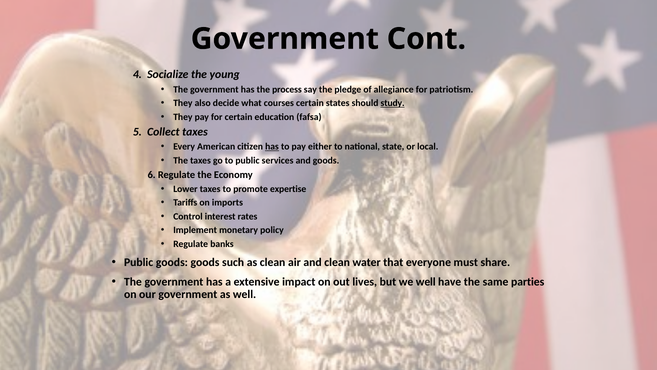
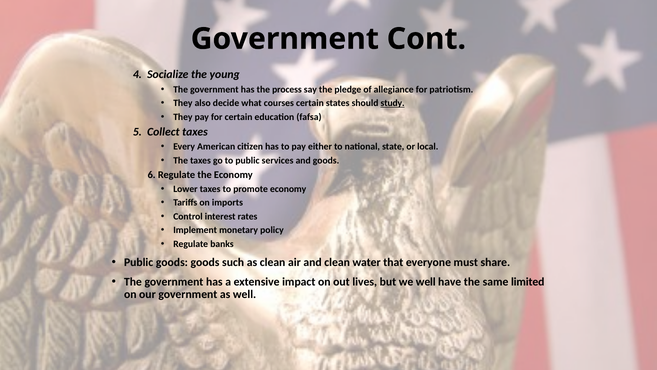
has underline: present -> none (272, 147)
promote expertise: expertise -> economy (288, 189)
parties: parties -> limited (528, 281)
